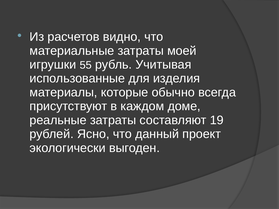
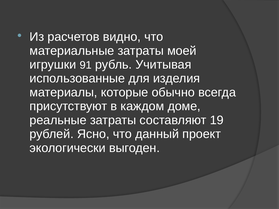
55: 55 -> 91 (86, 65)
